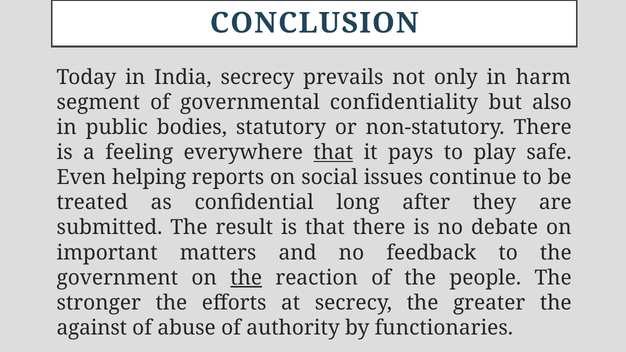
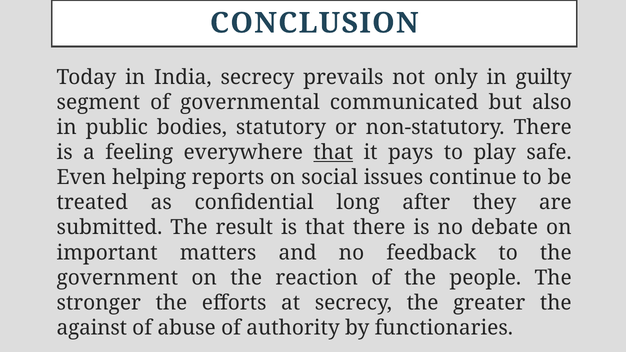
harm: harm -> guilty (544, 77)
confidentiality: confidentiality -> communicated (404, 102)
the underline: present -> none (246, 278)
